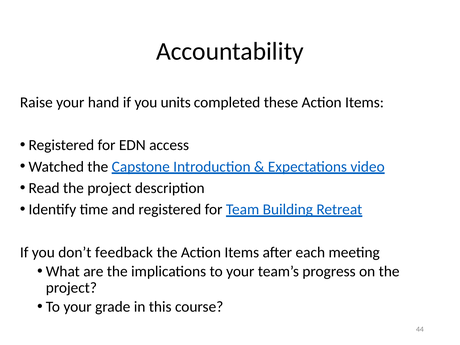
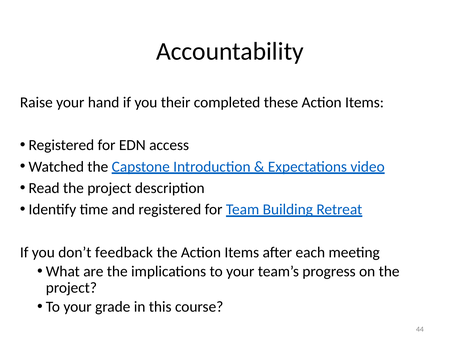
units: units -> their (176, 102)
